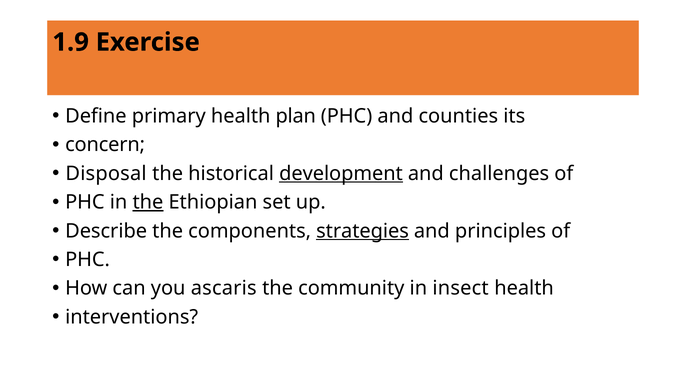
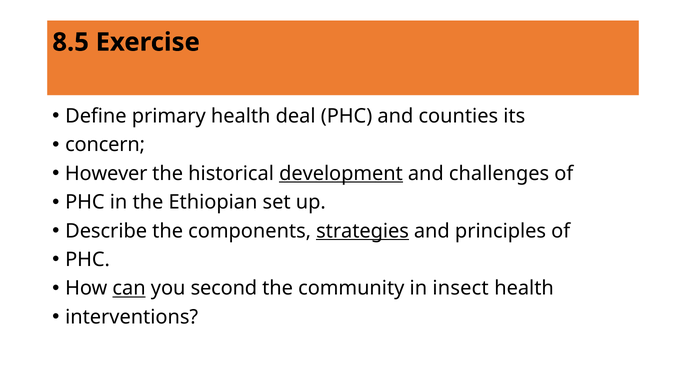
1.9: 1.9 -> 8.5 (71, 42)
plan: plan -> deal (296, 116)
Disposal: Disposal -> However (106, 173)
the underline: present -> none (148, 202)
can underline: none -> present (129, 288)
ascaris: ascaris -> second (224, 288)
